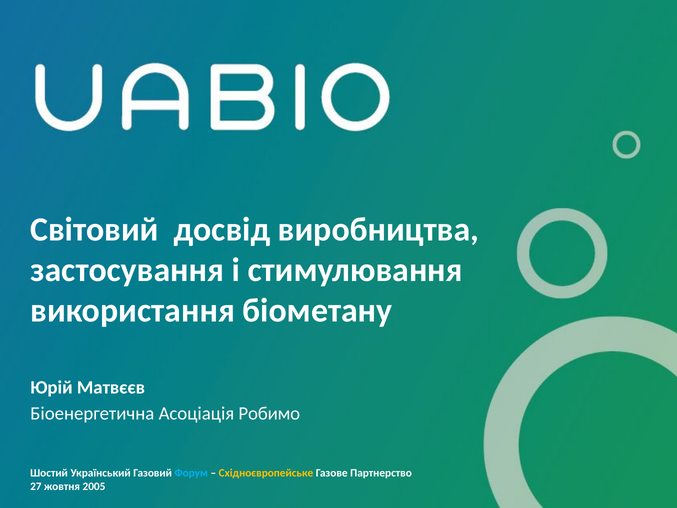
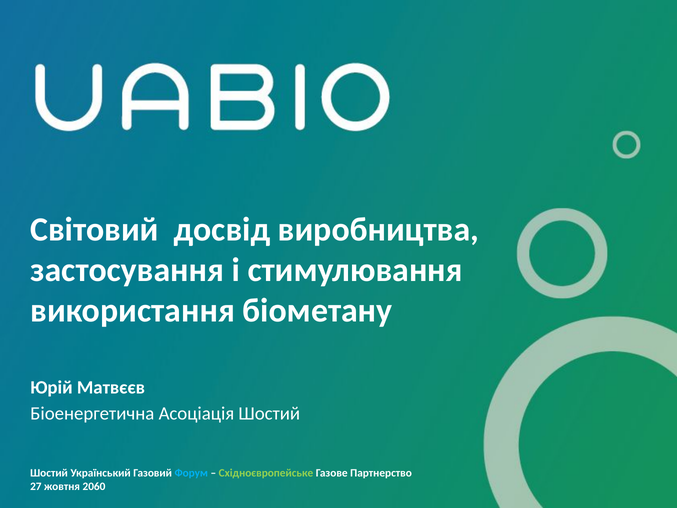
Асоціація Робимо: Робимо -> Шостий (269, 414)
Східноєвропейське colour: yellow -> light green (266, 473)
2005: 2005 -> 2060 (94, 486)
